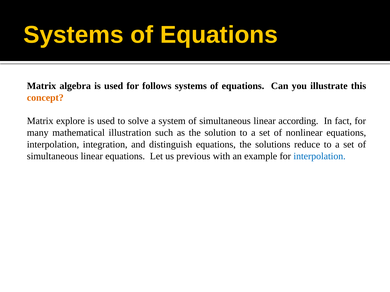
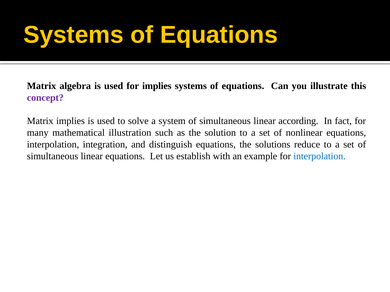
for follows: follows -> implies (157, 86)
concept colour: orange -> purple (45, 98)
Matrix explore: explore -> implies (71, 121)
previous: previous -> establish (193, 156)
